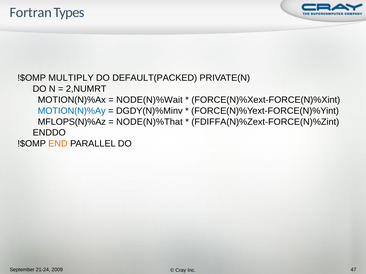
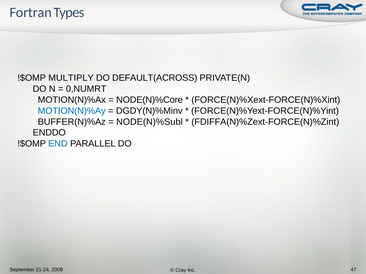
DEFAULT(PACKED: DEFAULT(PACKED -> DEFAULT(ACROSS (155, 78)
2,NUMRT: 2,NUMRT -> 0,NUMRT (86, 89)
NODE(N)%Wait: NODE(N)%Wait -> NODE(N)%Core (150, 100)
MFLOPS(N)%Az: MFLOPS(N)%Az -> BUFFER(N)%Az (72, 122)
NODE(N)%That: NODE(N)%That -> NODE(N)%Subl (149, 122)
END colour: orange -> blue (58, 144)
